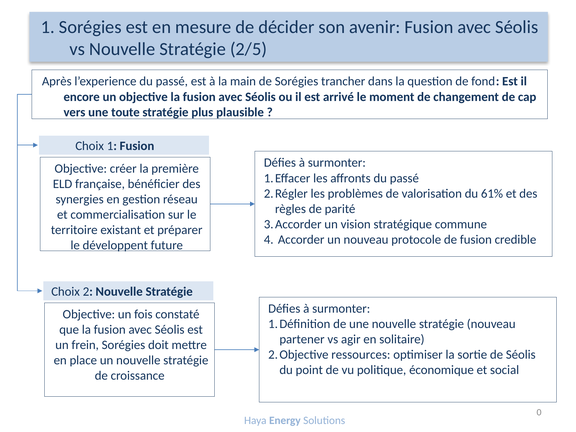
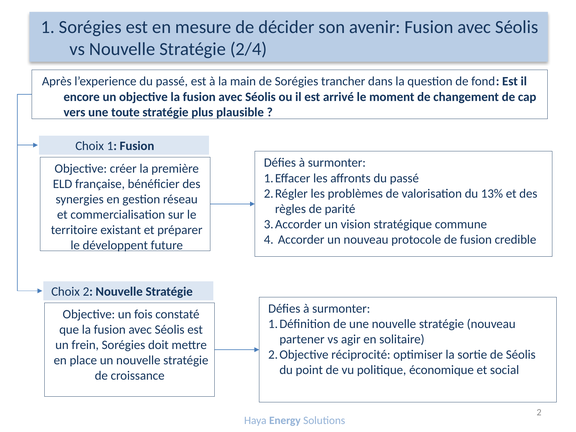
2/5: 2/5 -> 2/4 (249, 49)
61%: 61% -> 13% (492, 193)
ressources: ressources -> réciprocité (361, 355)
0: 0 -> 2 (539, 412)
